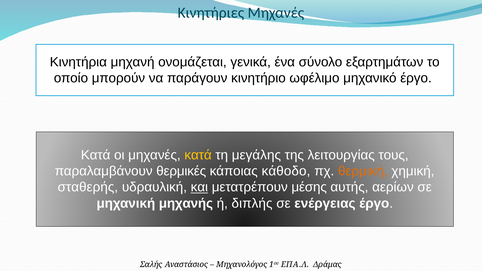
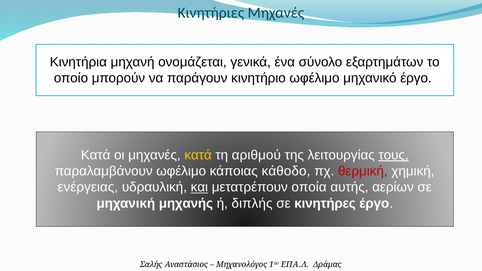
μεγάλης: μεγάλης -> αριθμού (256, 155)
τους underline: none -> present (394, 155)
παραλαμβάνουν θερμικές: θερμικές -> ωφέλιμο (181, 171)
θερμική colour: orange -> red (363, 171)
σταθερής: σταθερής -> ενέργειας (88, 187)
μέσης: μέσης -> οποία (309, 187)
ενέργειας: ενέργειας -> κινητήρες (325, 203)
